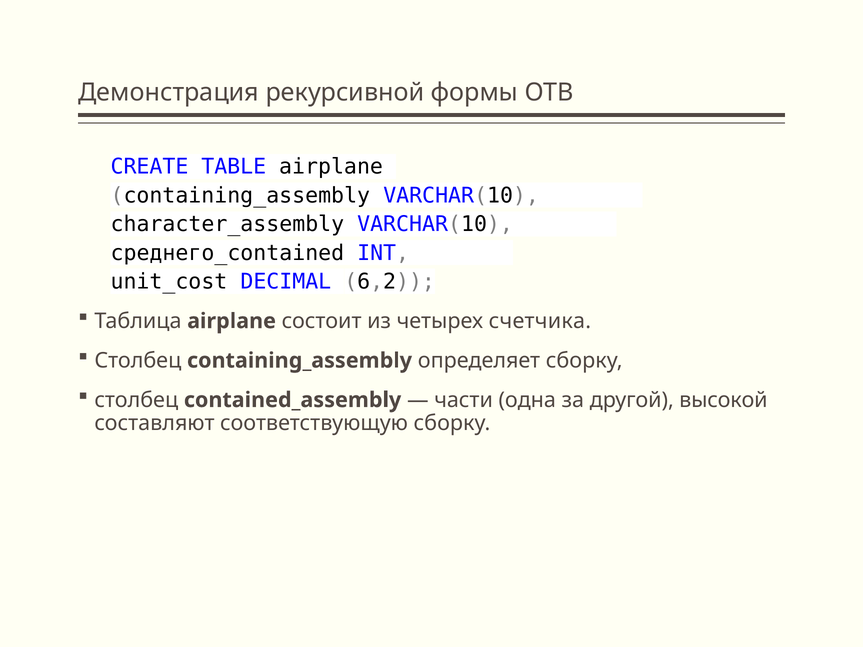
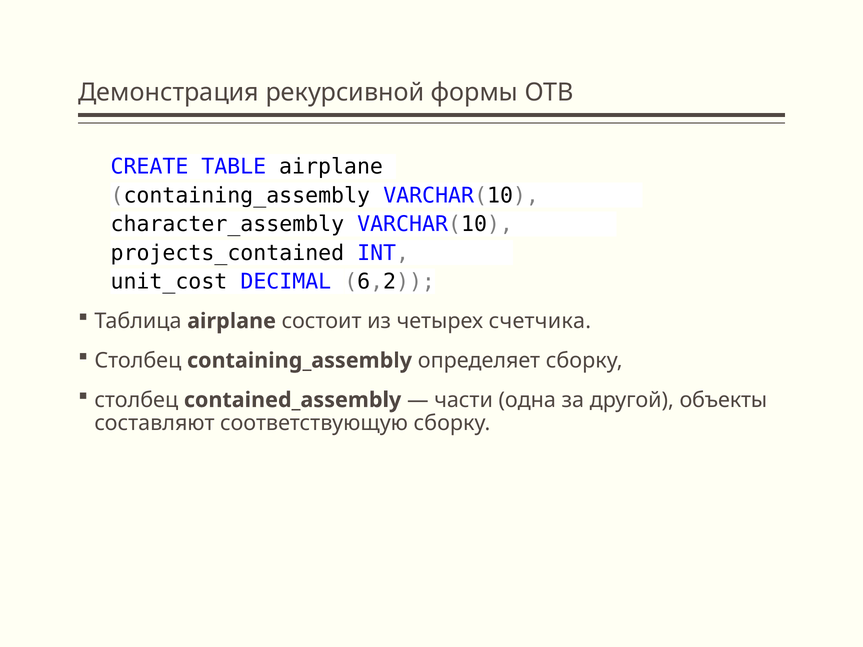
среднего_contained: среднего_contained -> projects_contained (227, 253)
высокой: высокой -> объекты (723, 400)
